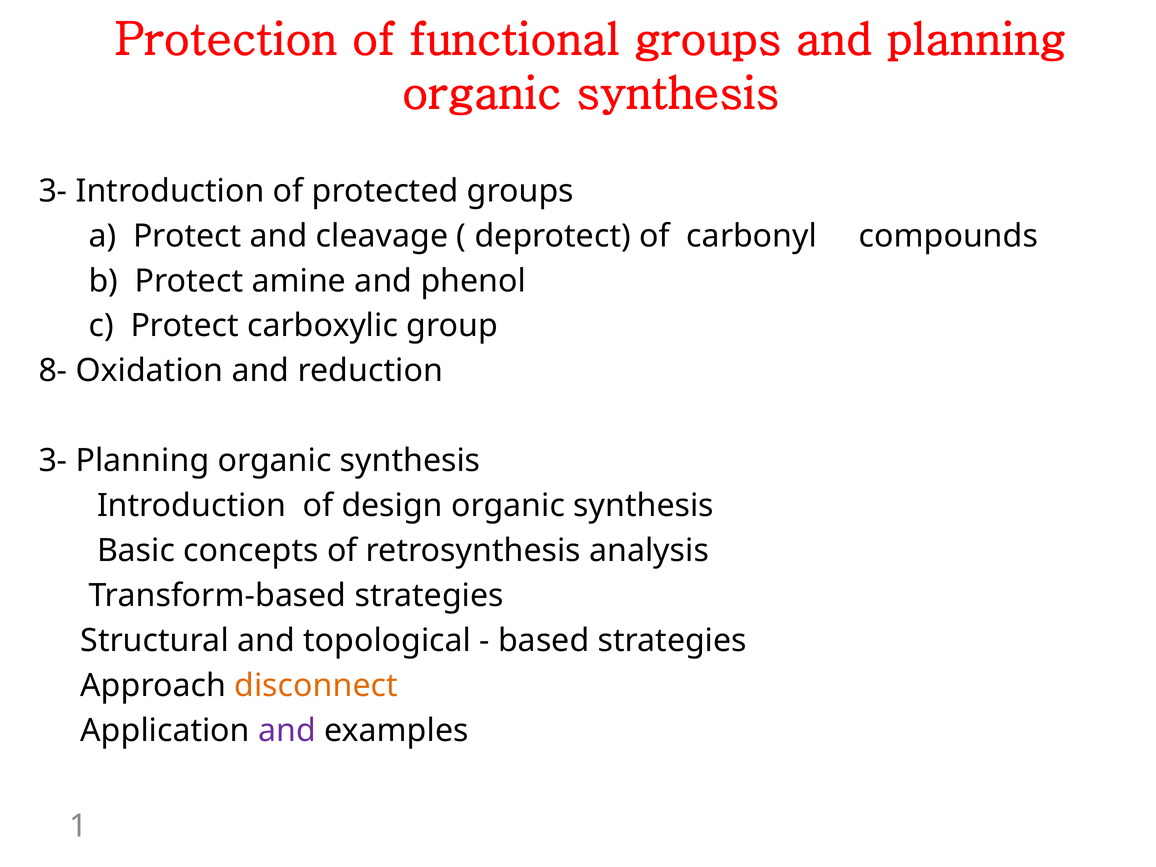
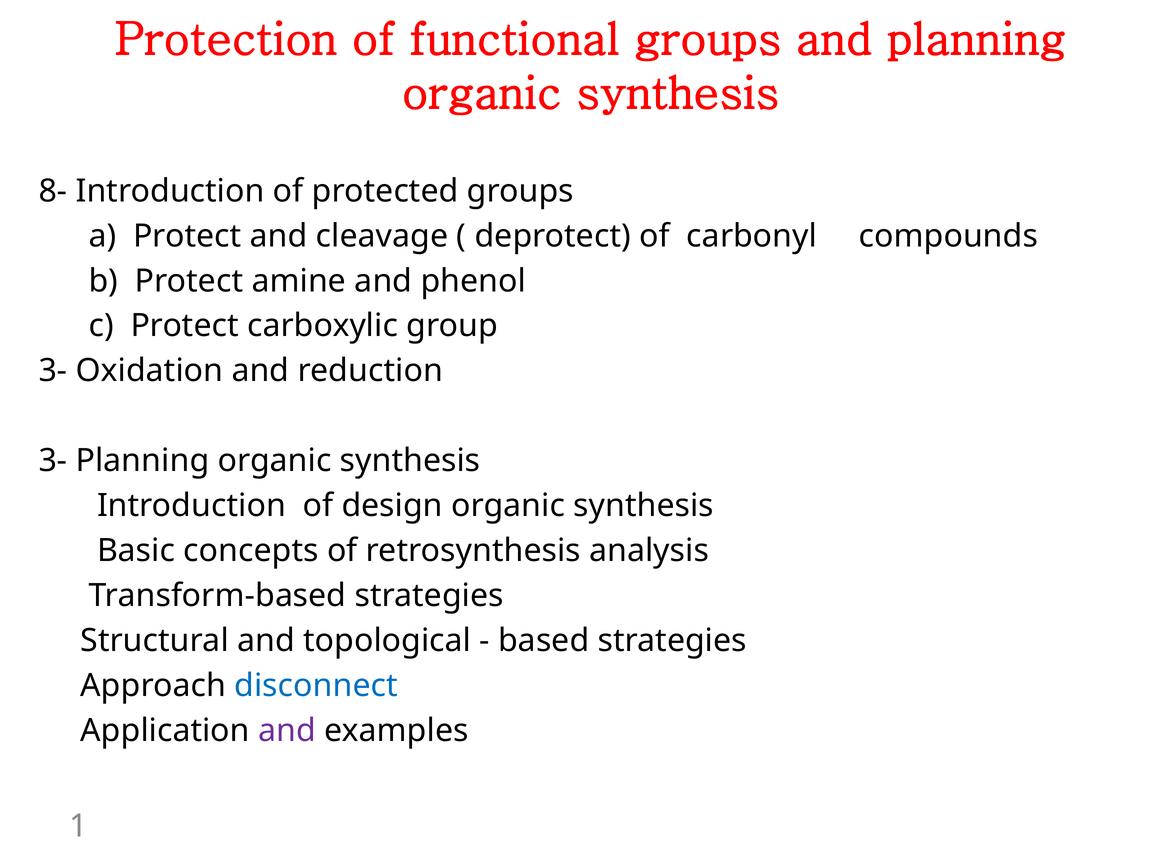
3-: 3- -> 8- (53, 191)
8-: 8- -> 3- (53, 371)
disconnect colour: orange -> blue (316, 686)
